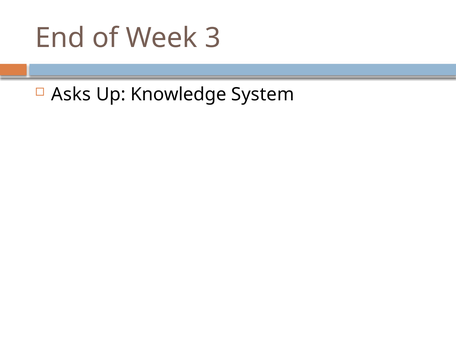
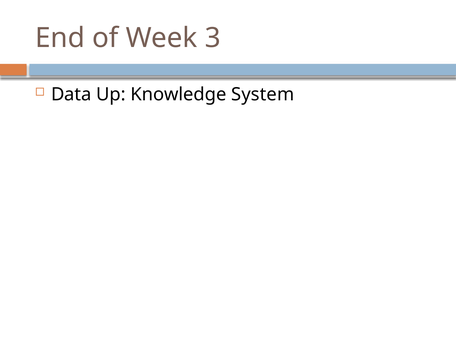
Asks: Asks -> Data (71, 94)
